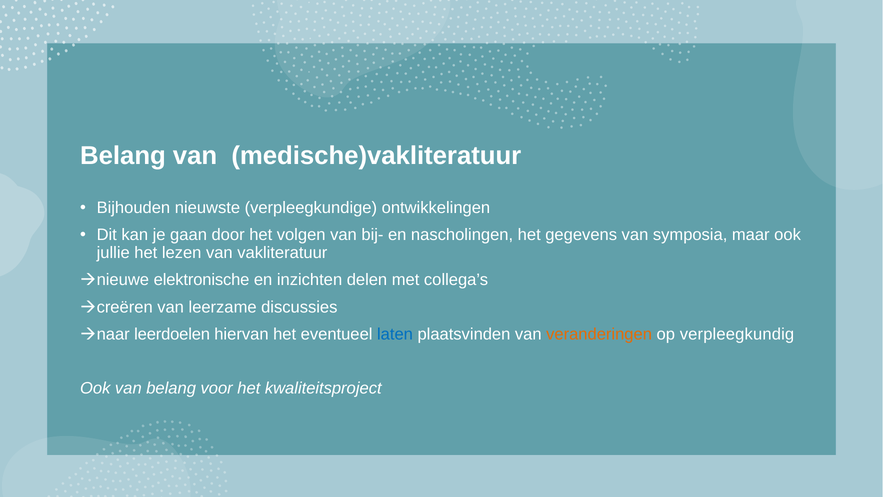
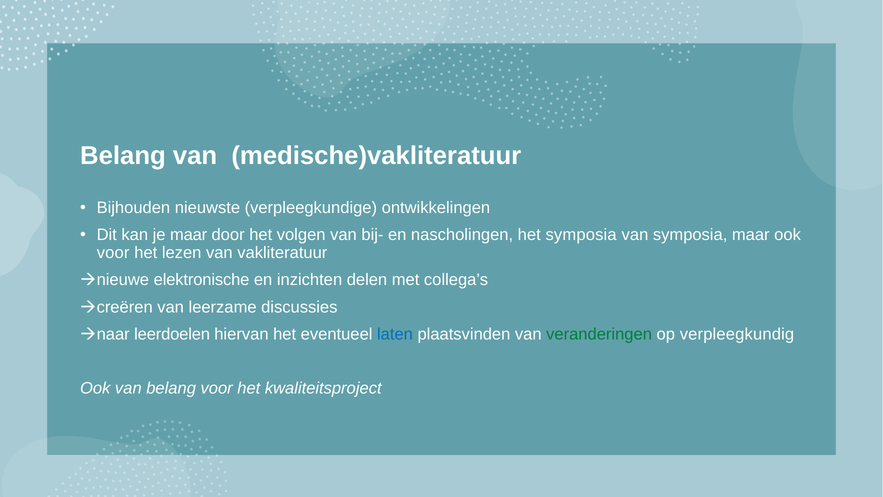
je gaan: gaan -> maar (189, 235)
het gegevens: gegevens -> symposia (581, 235)
jullie: jullie -> voor (113, 253)
veranderingen colour: orange -> green (599, 334)
